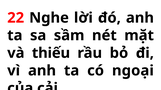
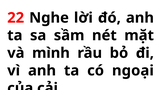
thiếu: thiếu -> mình (51, 53)
